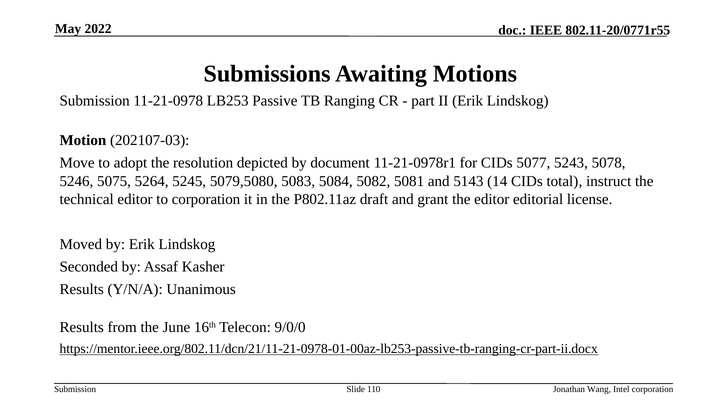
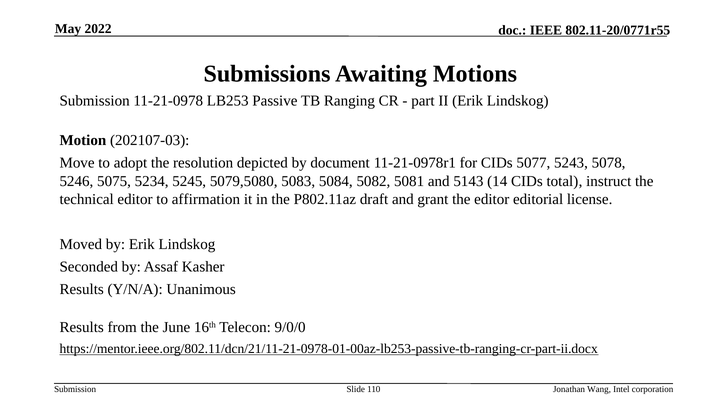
5264: 5264 -> 5234 (152, 181)
to corporation: corporation -> affirmation (206, 199)
